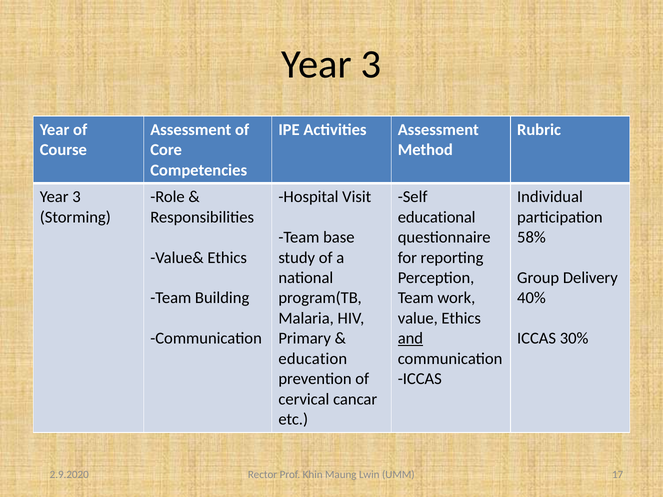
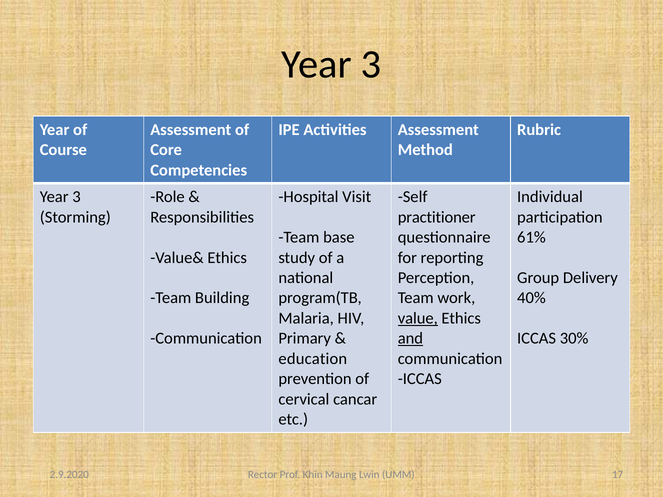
educational: educational -> practitioner (437, 217)
58%: 58% -> 61% (531, 237)
value underline: none -> present (418, 318)
